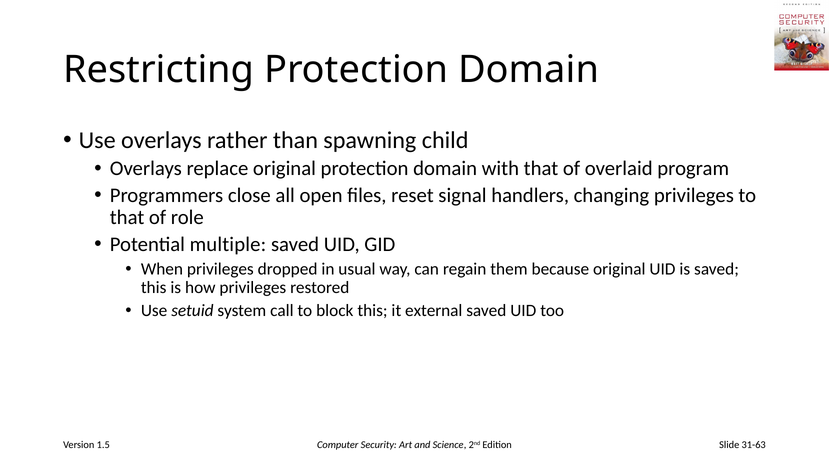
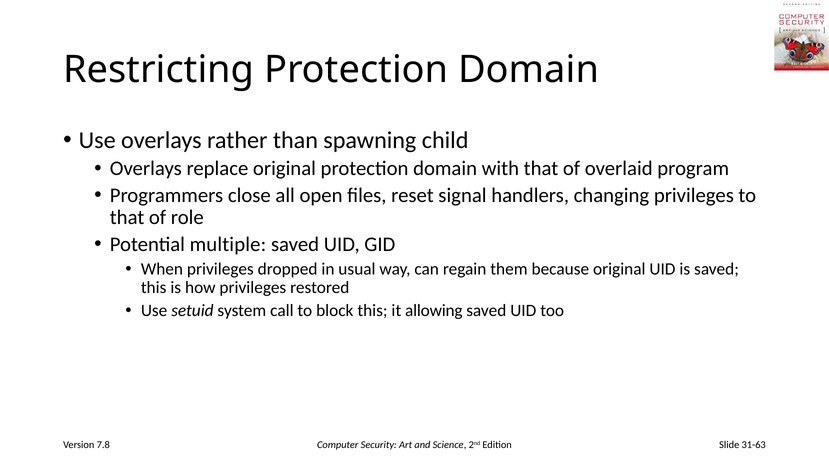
external: external -> allowing (434, 311)
1.5: 1.5 -> 7.8 (103, 445)
